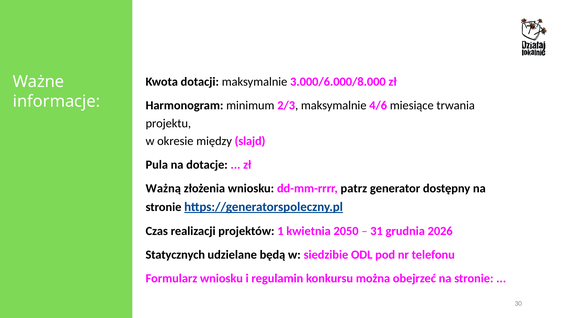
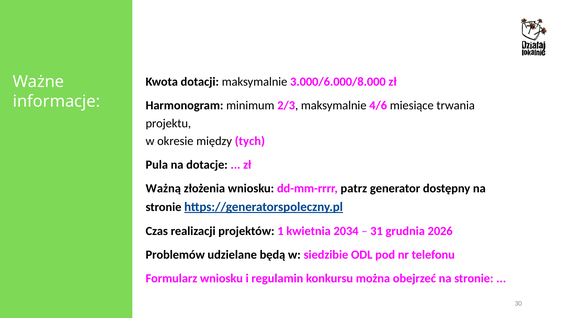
slajd: slajd -> tych (250, 141)
2050: 2050 -> 2034 (346, 231)
Statycznych: Statycznych -> Problemów (175, 255)
